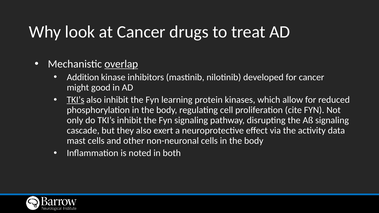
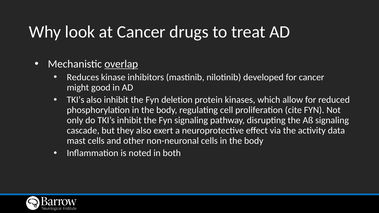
Addition: Addition -> Reduces (83, 77)
TKI’s underline: present -> none (76, 100)
learning: learning -> deletion (177, 100)
